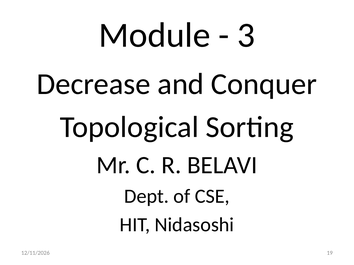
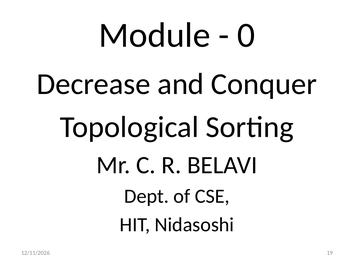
3: 3 -> 0 (246, 35)
